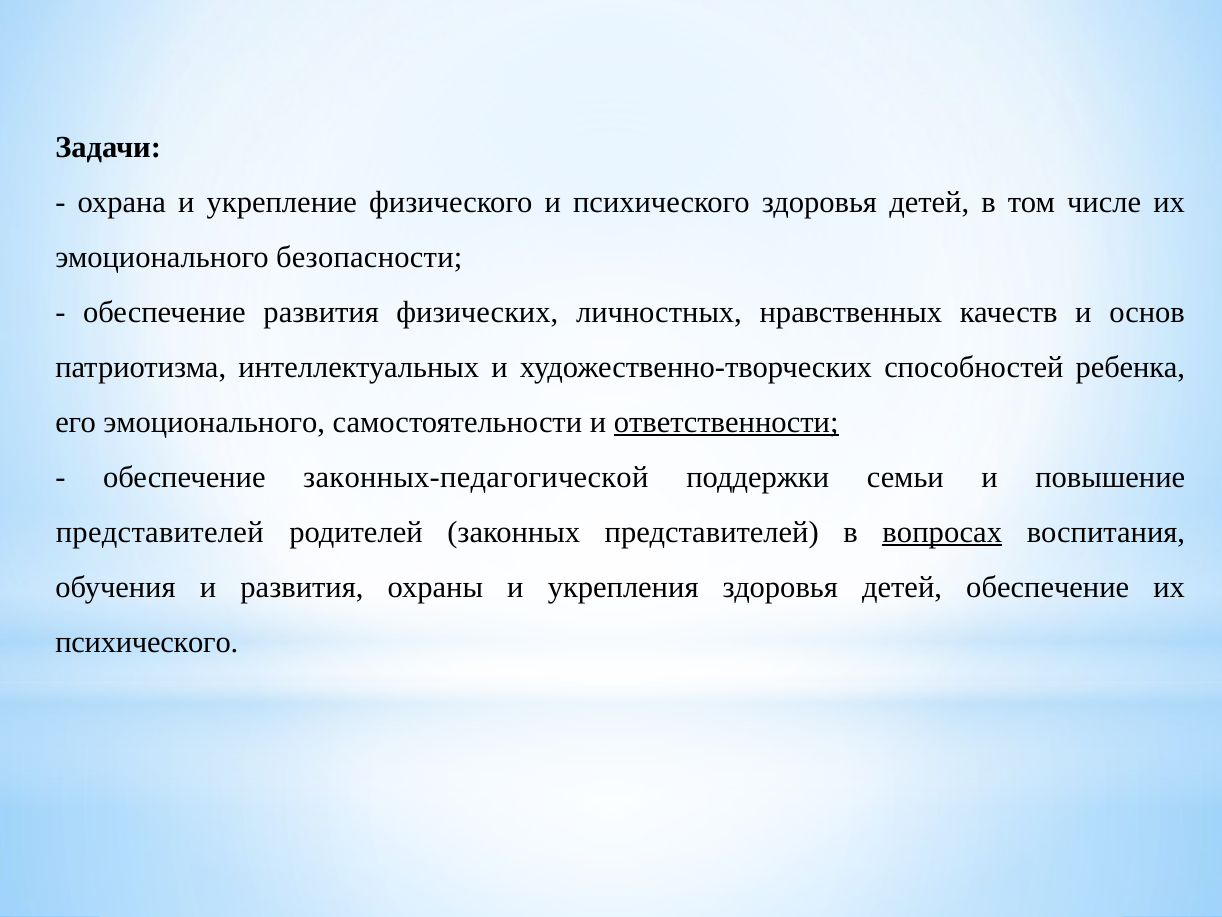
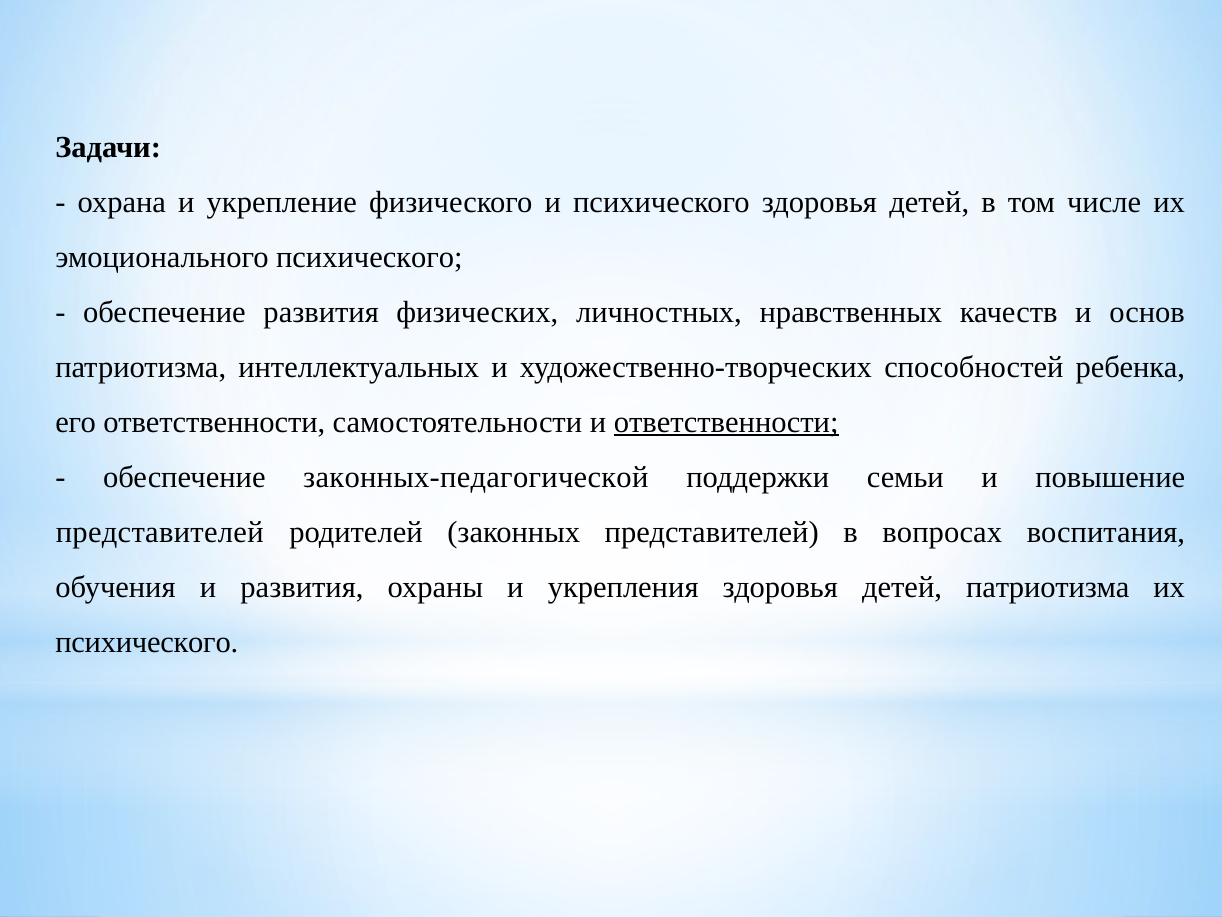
эмоционального безопасности: безопасности -> психического (369, 257)
его эмоционального: эмоционального -> ответственности (214, 422)
вопросах underline: present -> none (942, 532)
детей обеспечение: обеспечение -> патриотизма (1048, 587)
